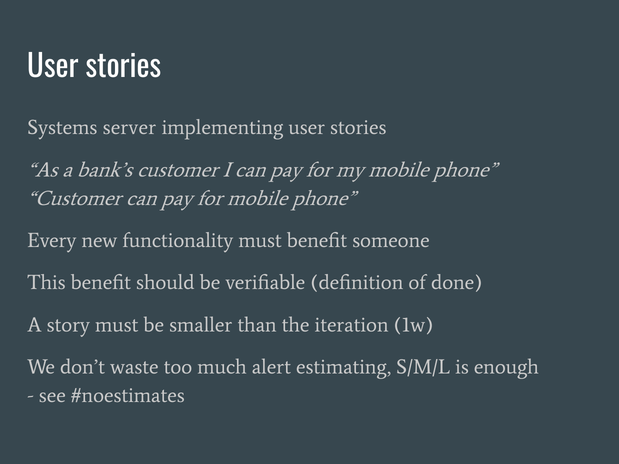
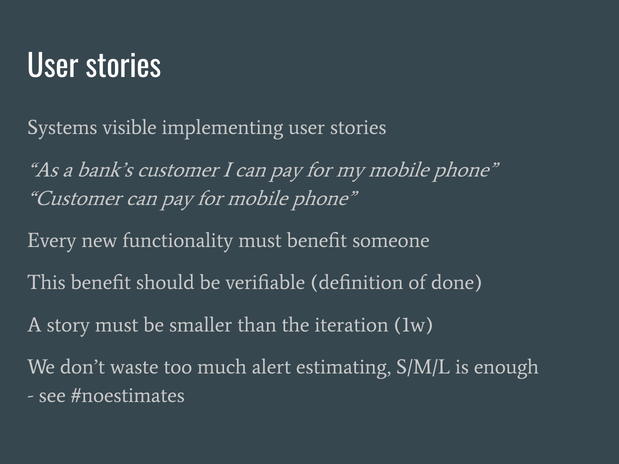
server: server -> visible (130, 128)
